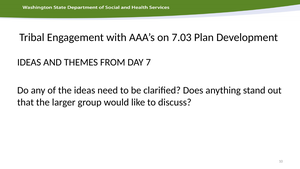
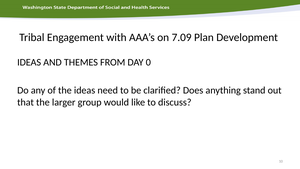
7.03: 7.03 -> 7.09 (182, 37)
7: 7 -> 0 (148, 62)
